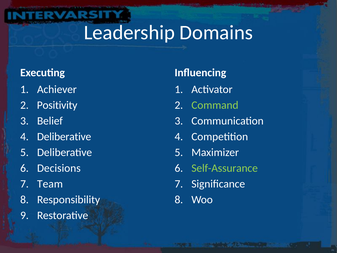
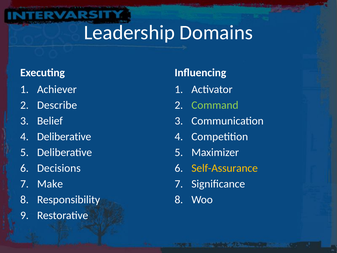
Positivity: Positivity -> Describe (57, 105)
Self-Assurance colour: light green -> yellow (225, 168)
Team: Team -> Make (50, 184)
